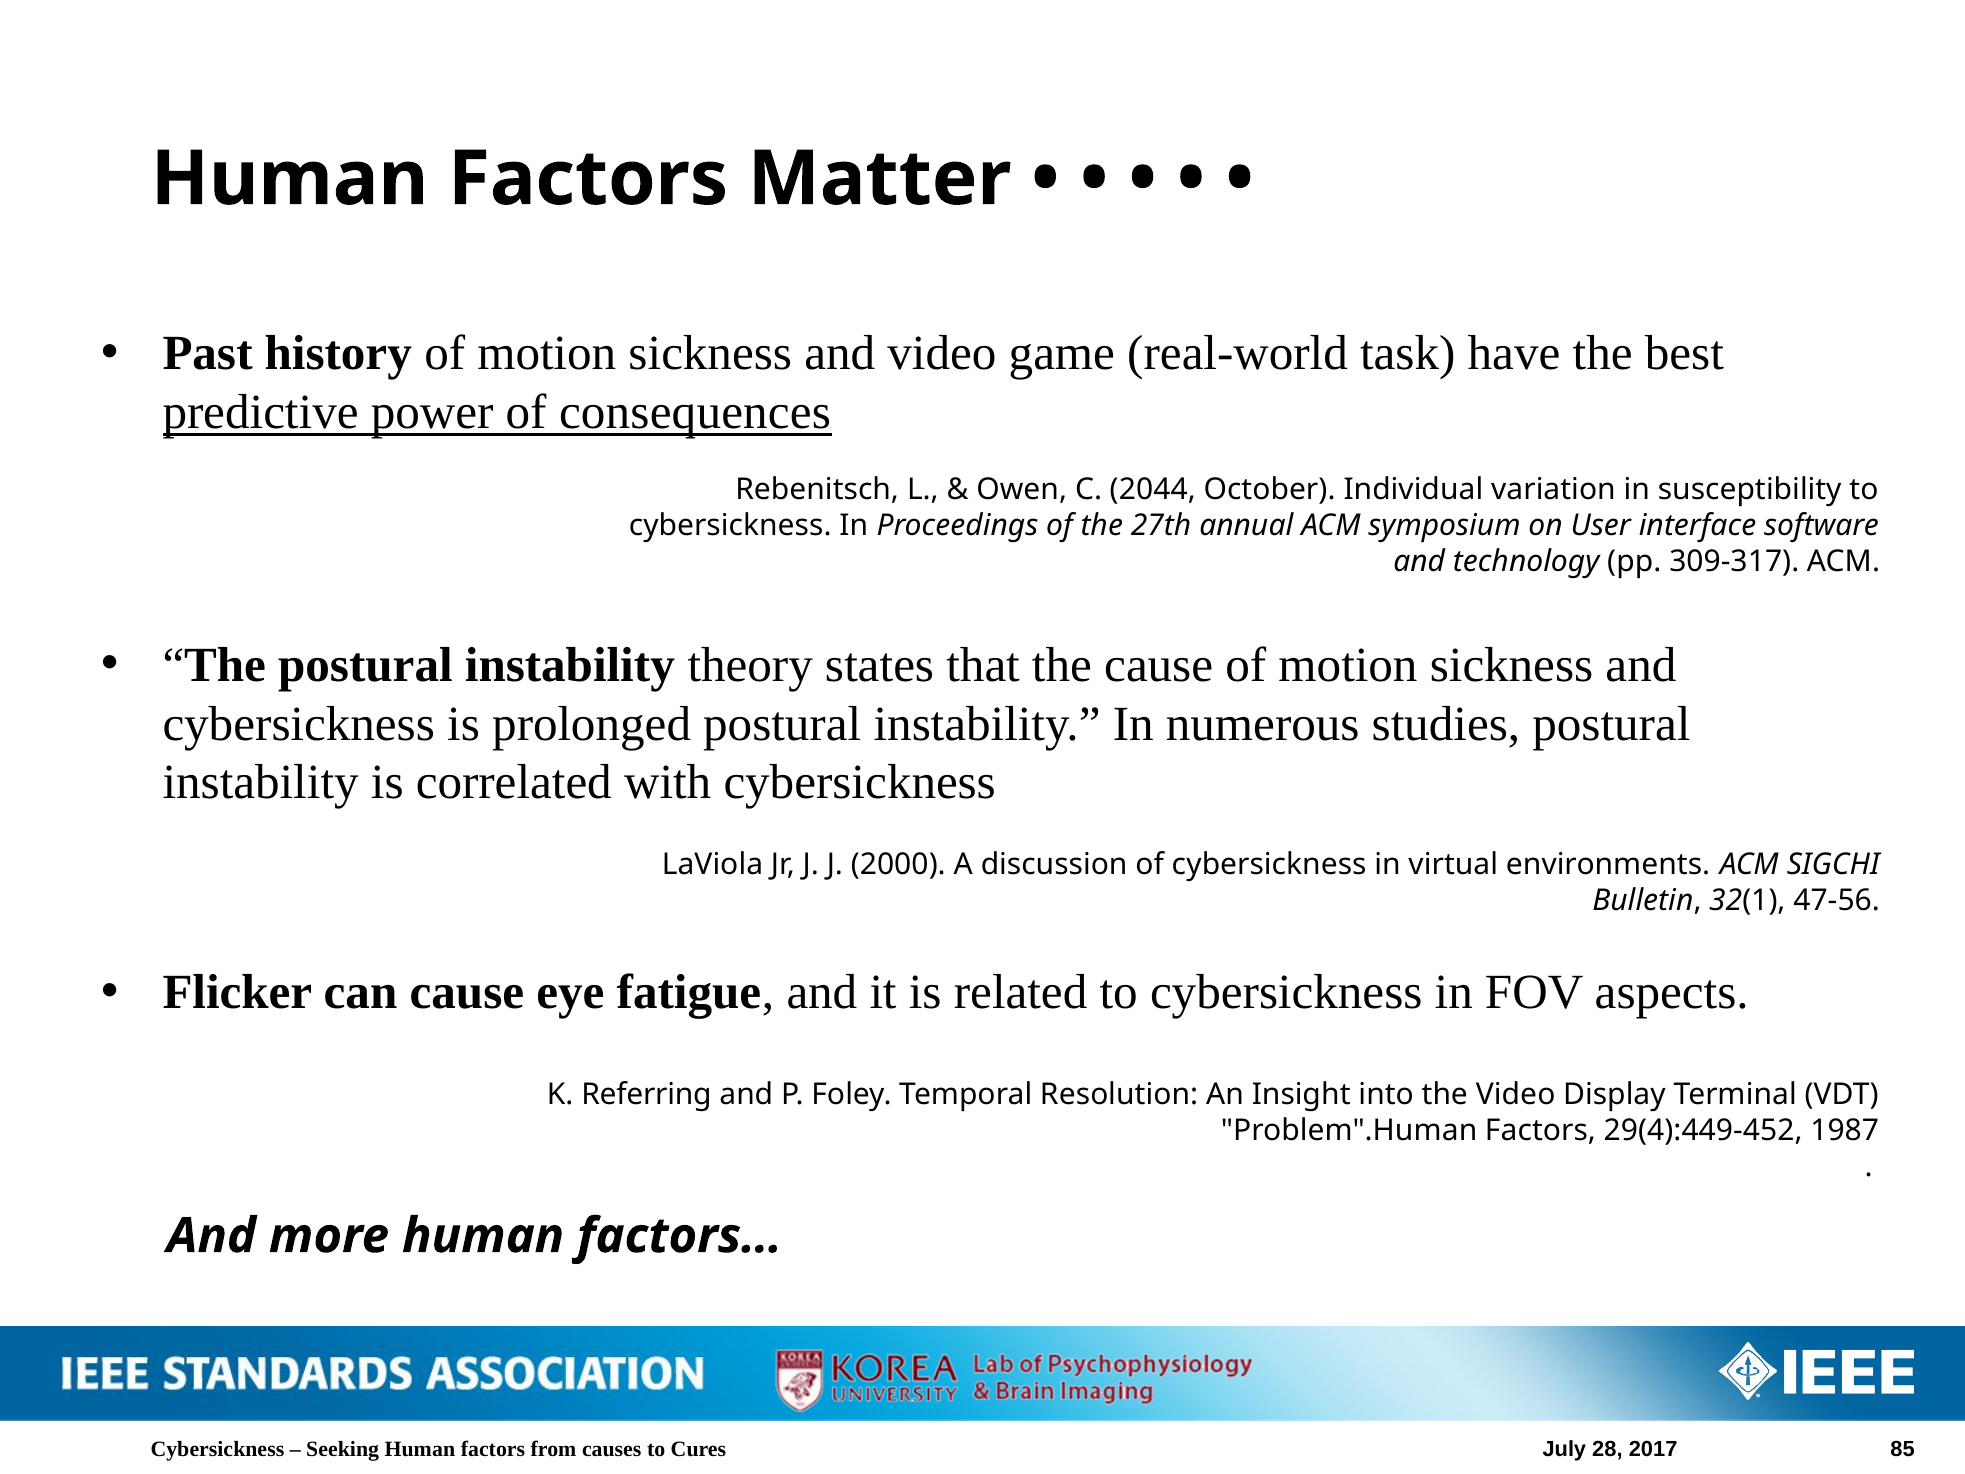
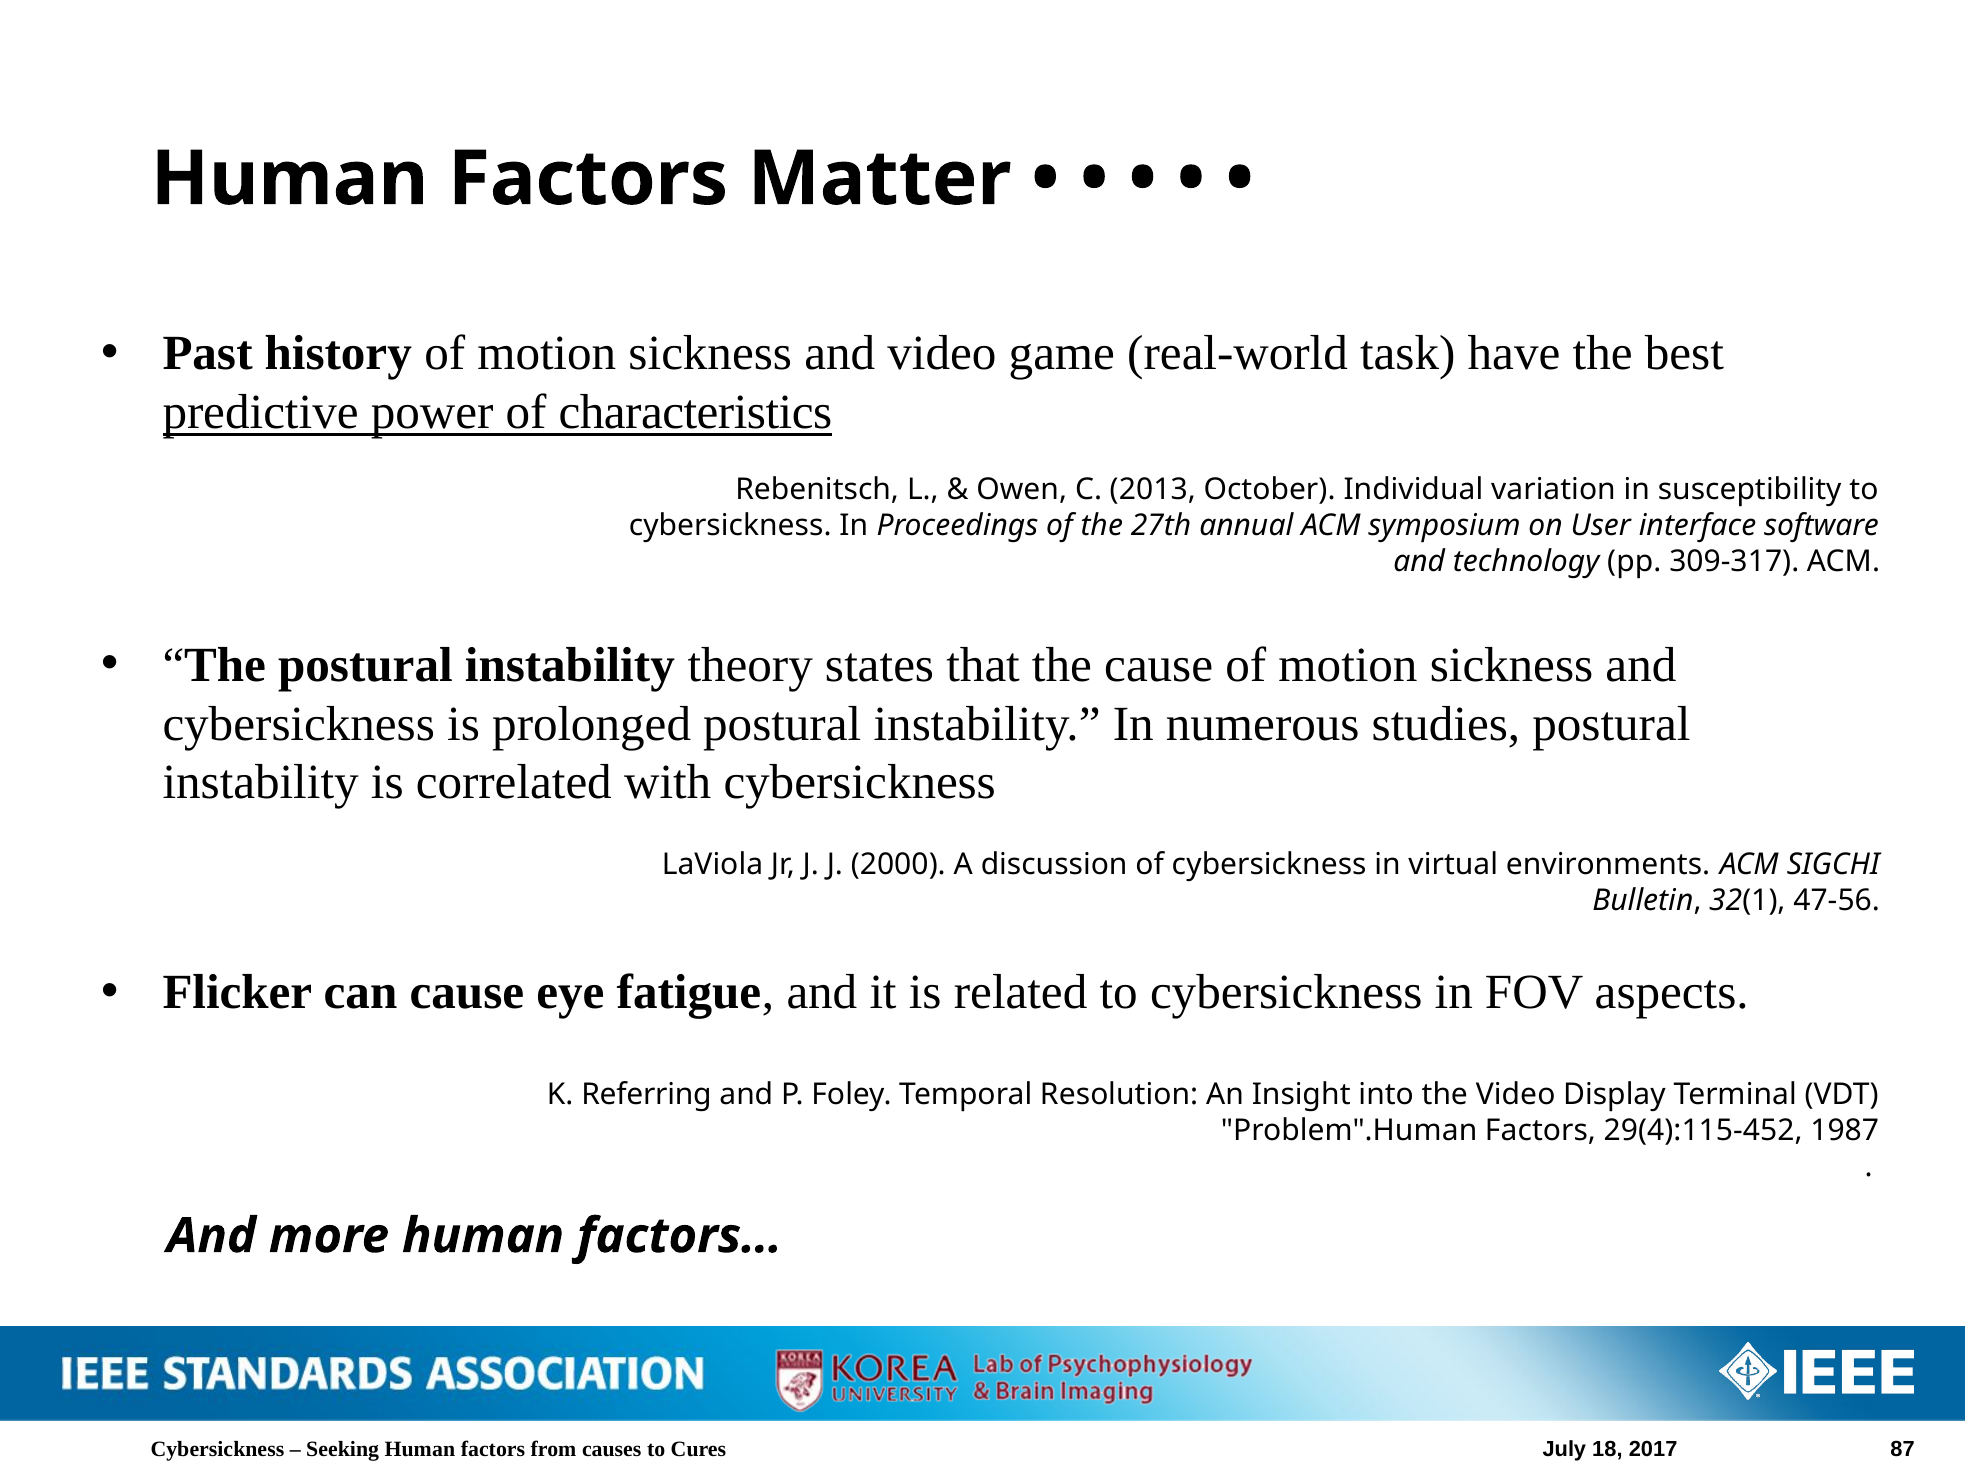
consequences: consequences -> characteristics (695, 413)
2044: 2044 -> 2013 (1153, 489)
29(4):449-452: 29(4):449-452 -> 29(4):115-452 (1703, 1130)
28: 28 -> 18 (1607, 1449)
85: 85 -> 87 (1903, 1449)
